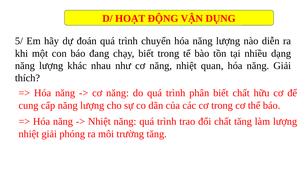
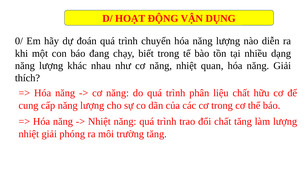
5/: 5/ -> 0/ (19, 41)
phân biết: biết -> liệu (221, 93)
